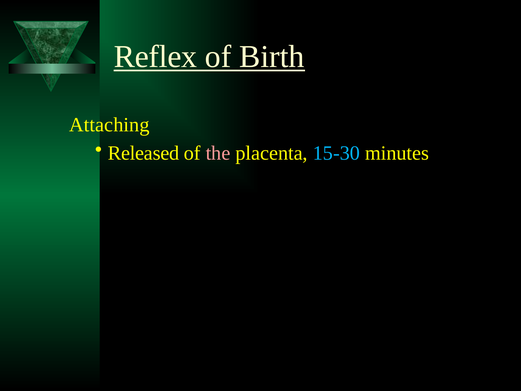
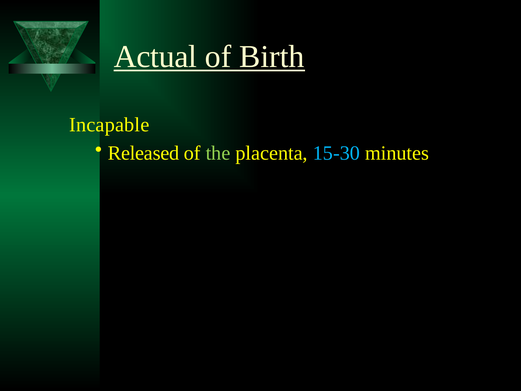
Reflex: Reflex -> Actual (155, 56)
Attaching: Attaching -> Incapable (109, 125)
the colour: pink -> light green (218, 153)
